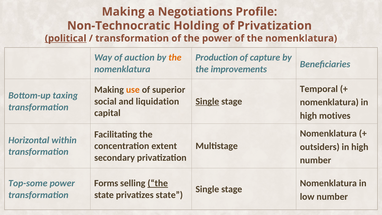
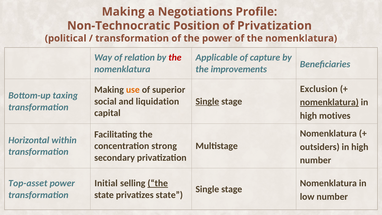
Holding: Holding -> Position (196, 26)
political underline: present -> none (66, 38)
auction: auction -> relation (140, 58)
the colour: orange -> red (175, 58)
Production: Production -> Applicable (217, 58)
Temporal: Temporal -> Exclusion (319, 89)
nomenklatura underline: none -> present (329, 102)
extent: extent -> strong (164, 146)
Top-some: Top-some -> Top-asset (28, 183)
Forms: Forms -> Initial (106, 183)
